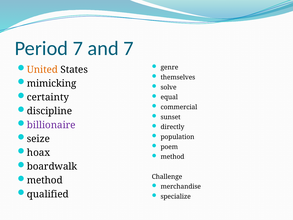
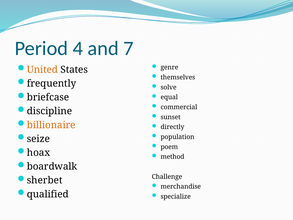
Period 7: 7 -> 4 (78, 48)
mimicking: mimicking -> frequently (52, 83)
certainty: certainty -> briefcase (48, 97)
billionaire colour: purple -> orange (51, 125)
method: method -> sherbet (45, 180)
